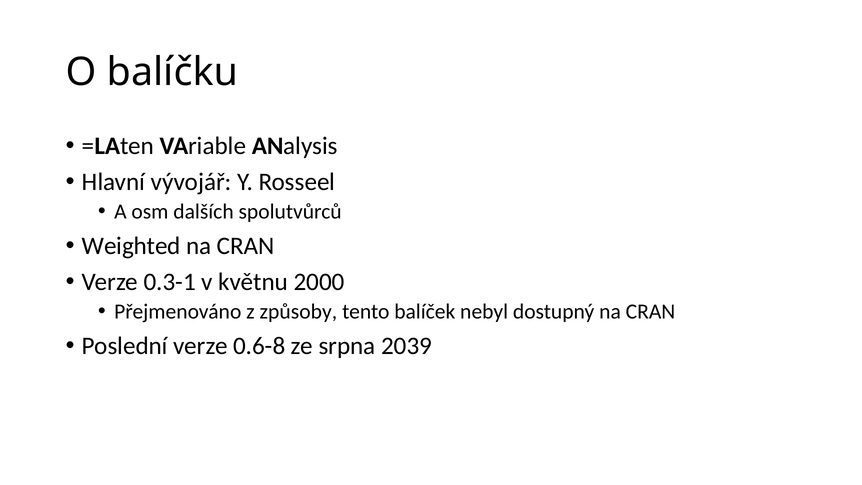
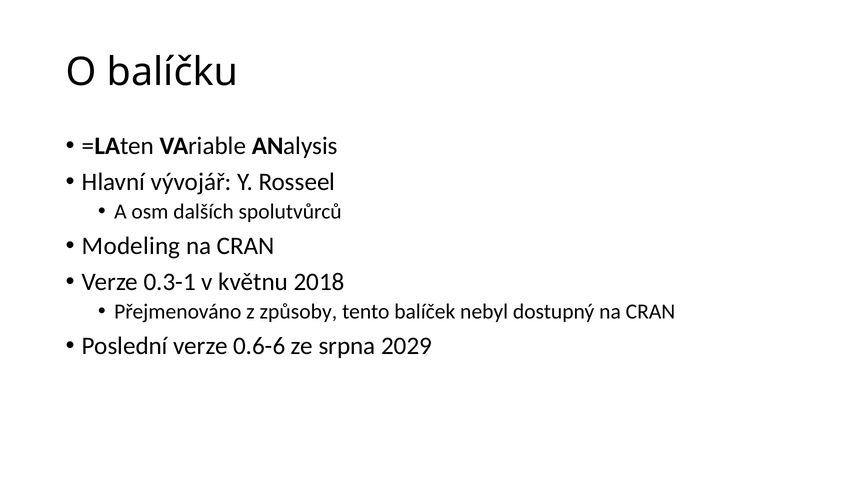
Weighted: Weighted -> Modeling (131, 246)
2000: 2000 -> 2018 (319, 282)
0.6-8: 0.6-8 -> 0.6-6 (259, 346)
2039: 2039 -> 2029 (407, 346)
